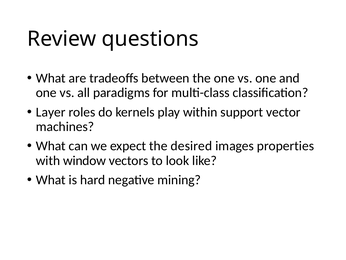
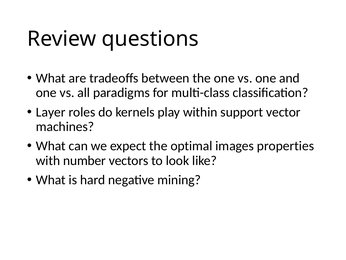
desired: desired -> optimal (191, 146)
window: window -> number (85, 160)
